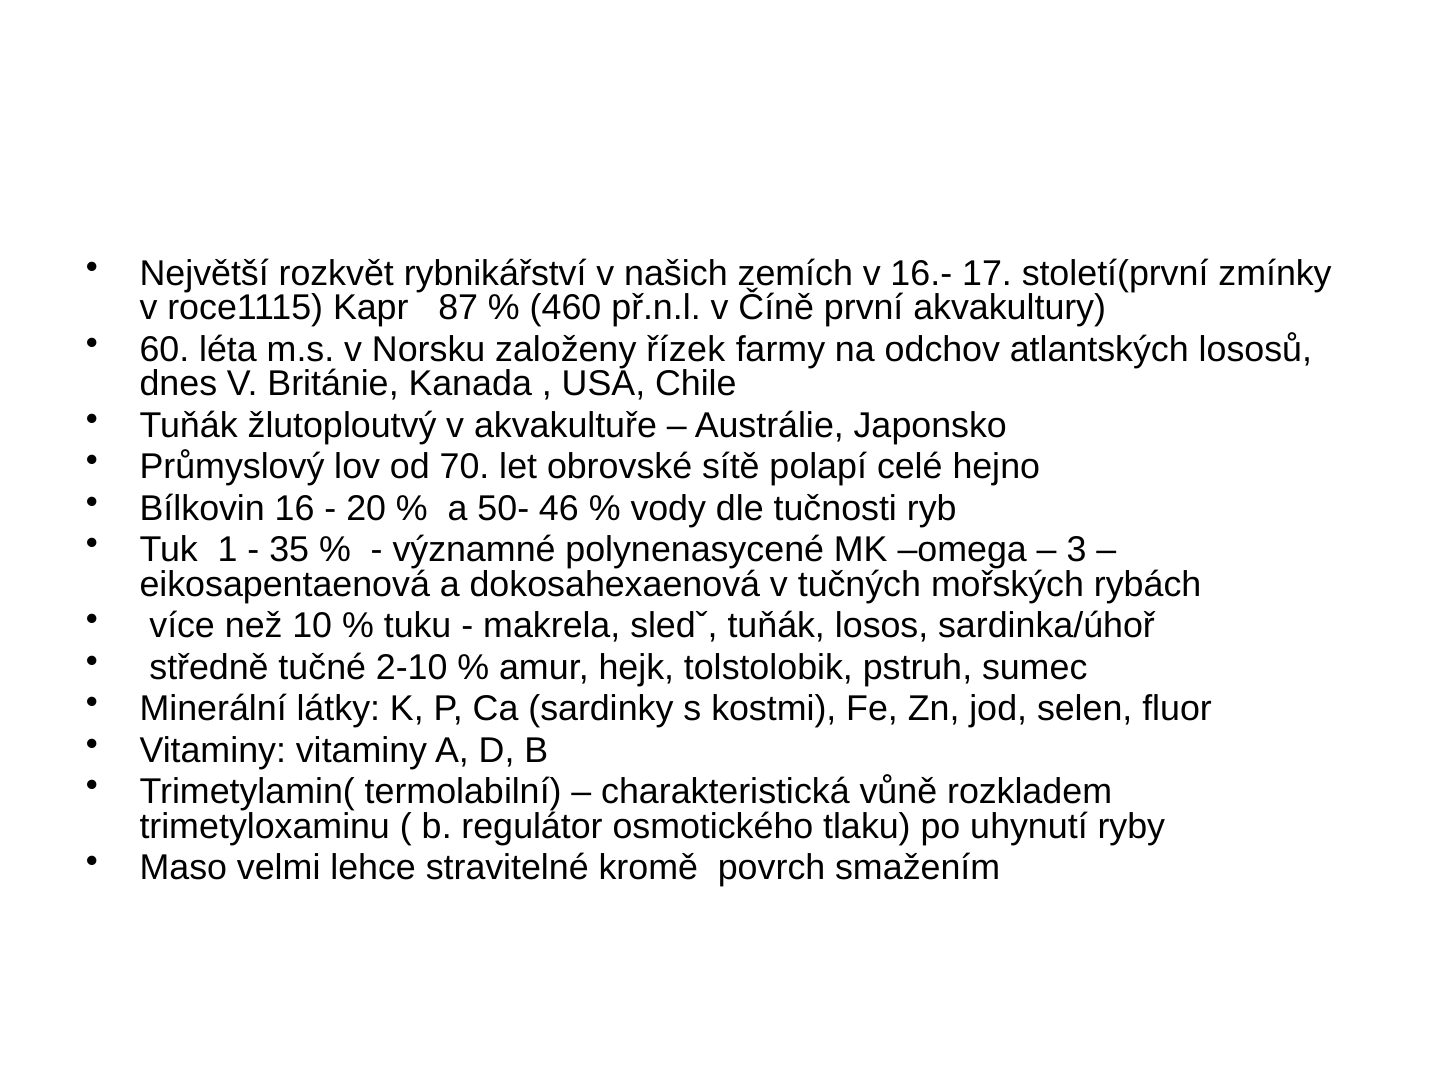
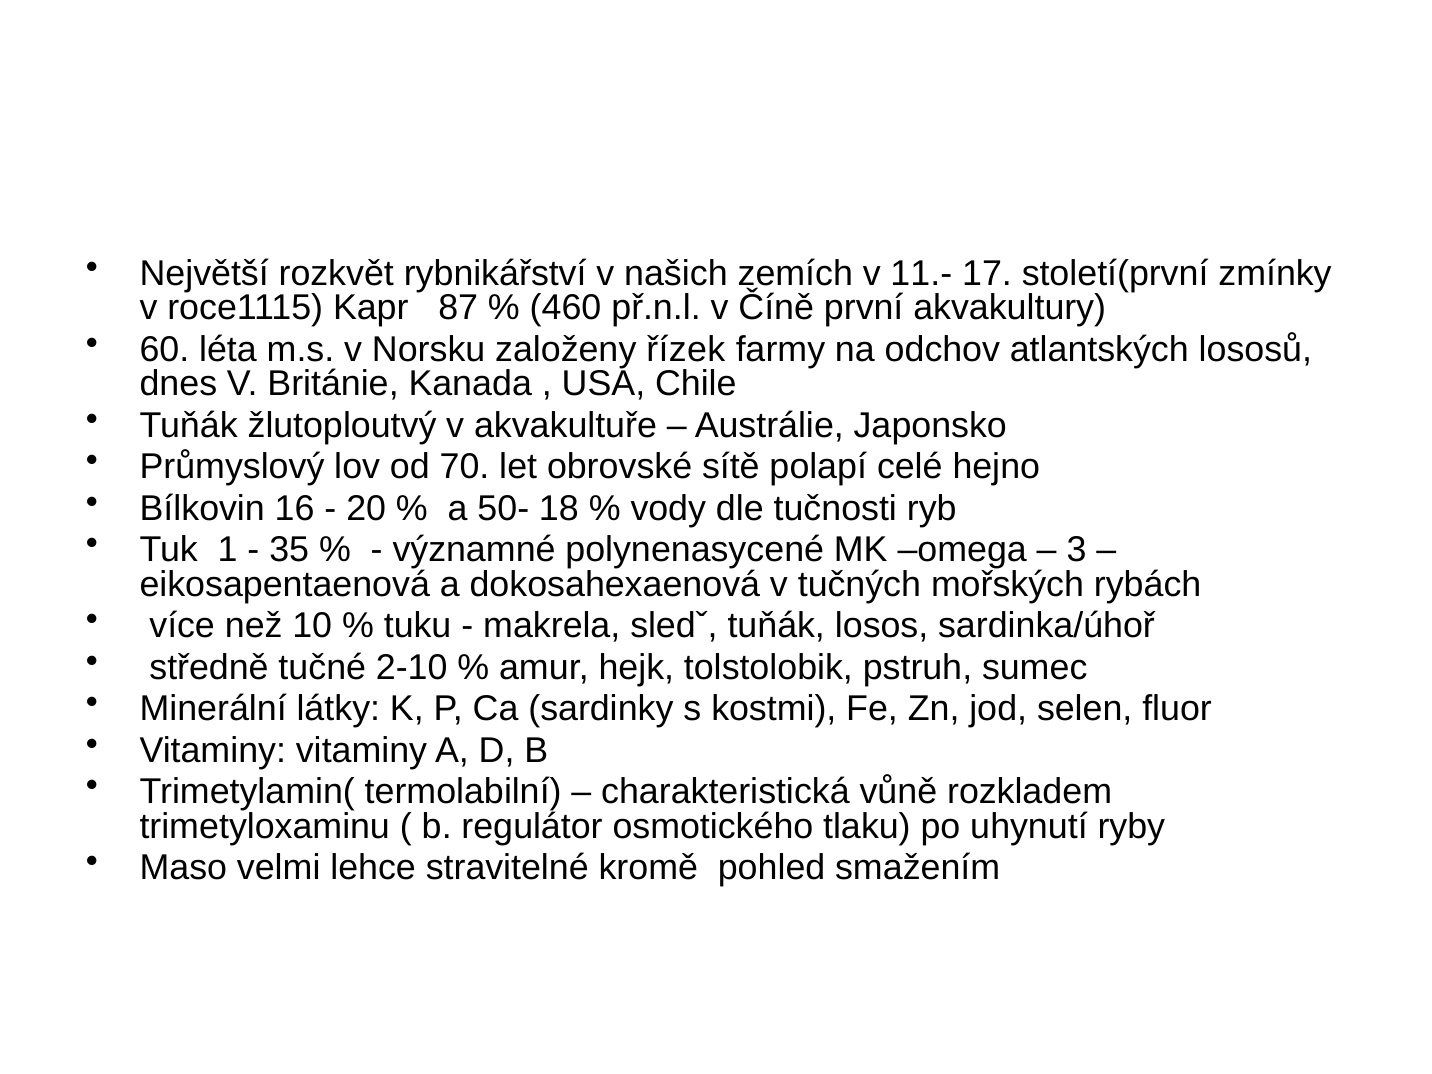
16.-: 16.- -> 11.- (921, 273)
46: 46 -> 18 (559, 508)
povrch: povrch -> pohled (772, 868)
